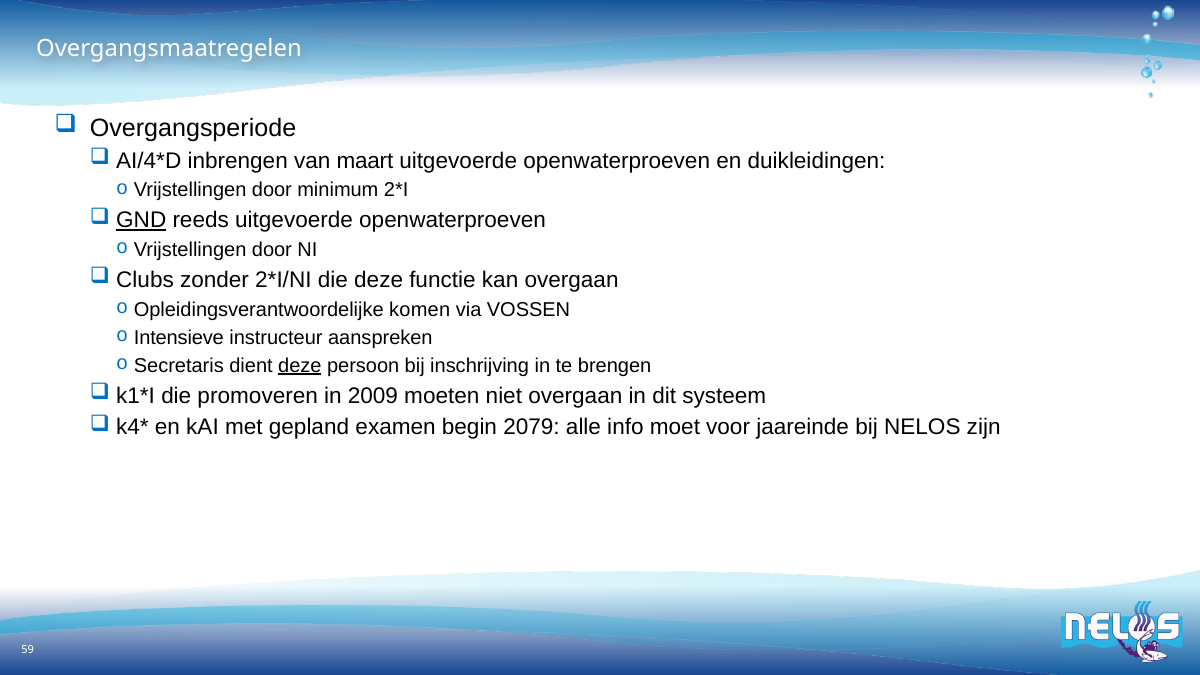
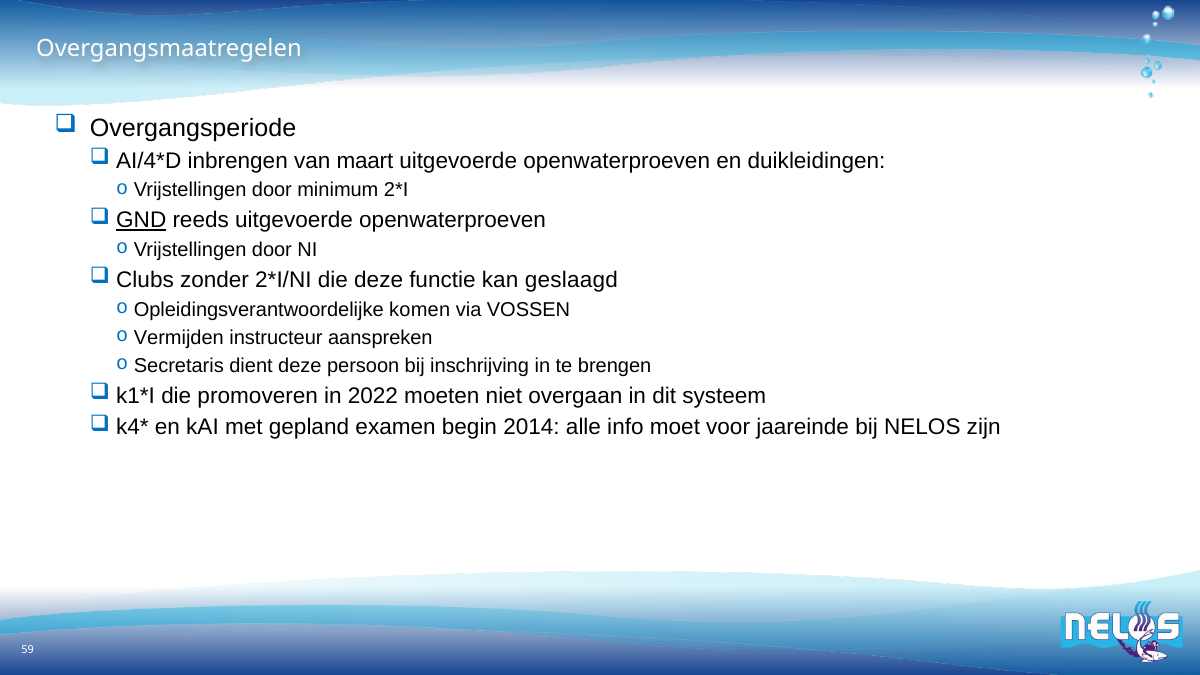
kan overgaan: overgaan -> geslaagd (571, 280)
Intensieve: Intensieve -> Vermijden (179, 337)
deze underline: present -> none (300, 365)
2009: 2009 -> 2022 (373, 396)
2079: 2079 -> 2014 (531, 427)
